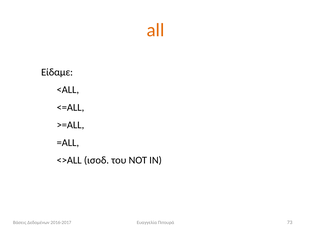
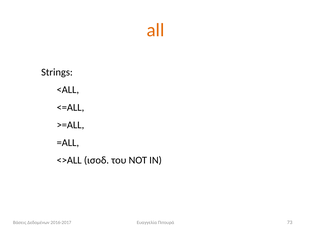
Είδαμε: Είδαμε -> Strings (57, 72)
